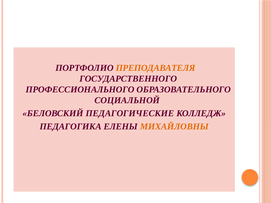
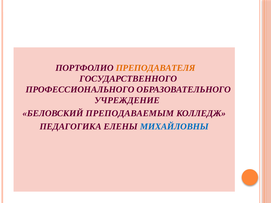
СОЦИАЛЬНОЙ: СОЦИАЛЬНОЙ -> УЧРЕЖДЕНИЕ (127, 100)
ПЕДАГОГИЧЕСКИЕ: ПЕДАГОГИЧЕСКИЕ -> ПРЕПОДАВАЕМЫМ (130, 114)
МИХАЙЛОВНЫ colour: orange -> blue (174, 127)
